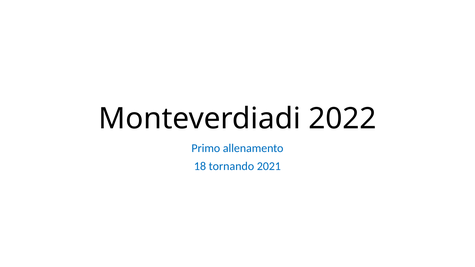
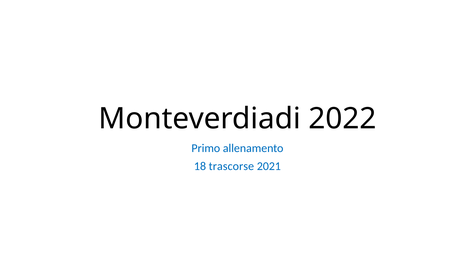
tornando: tornando -> trascorse (231, 166)
